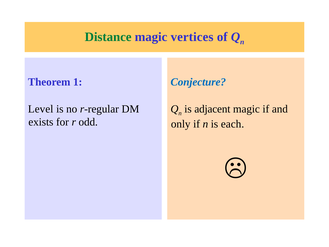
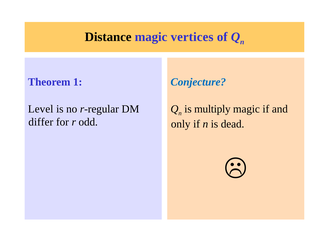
Distance colour: green -> black (108, 37)
adjacent: adjacent -> multiply (212, 109)
exists: exists -> differ (41, 122)
each: each -> dead (233, 124)
